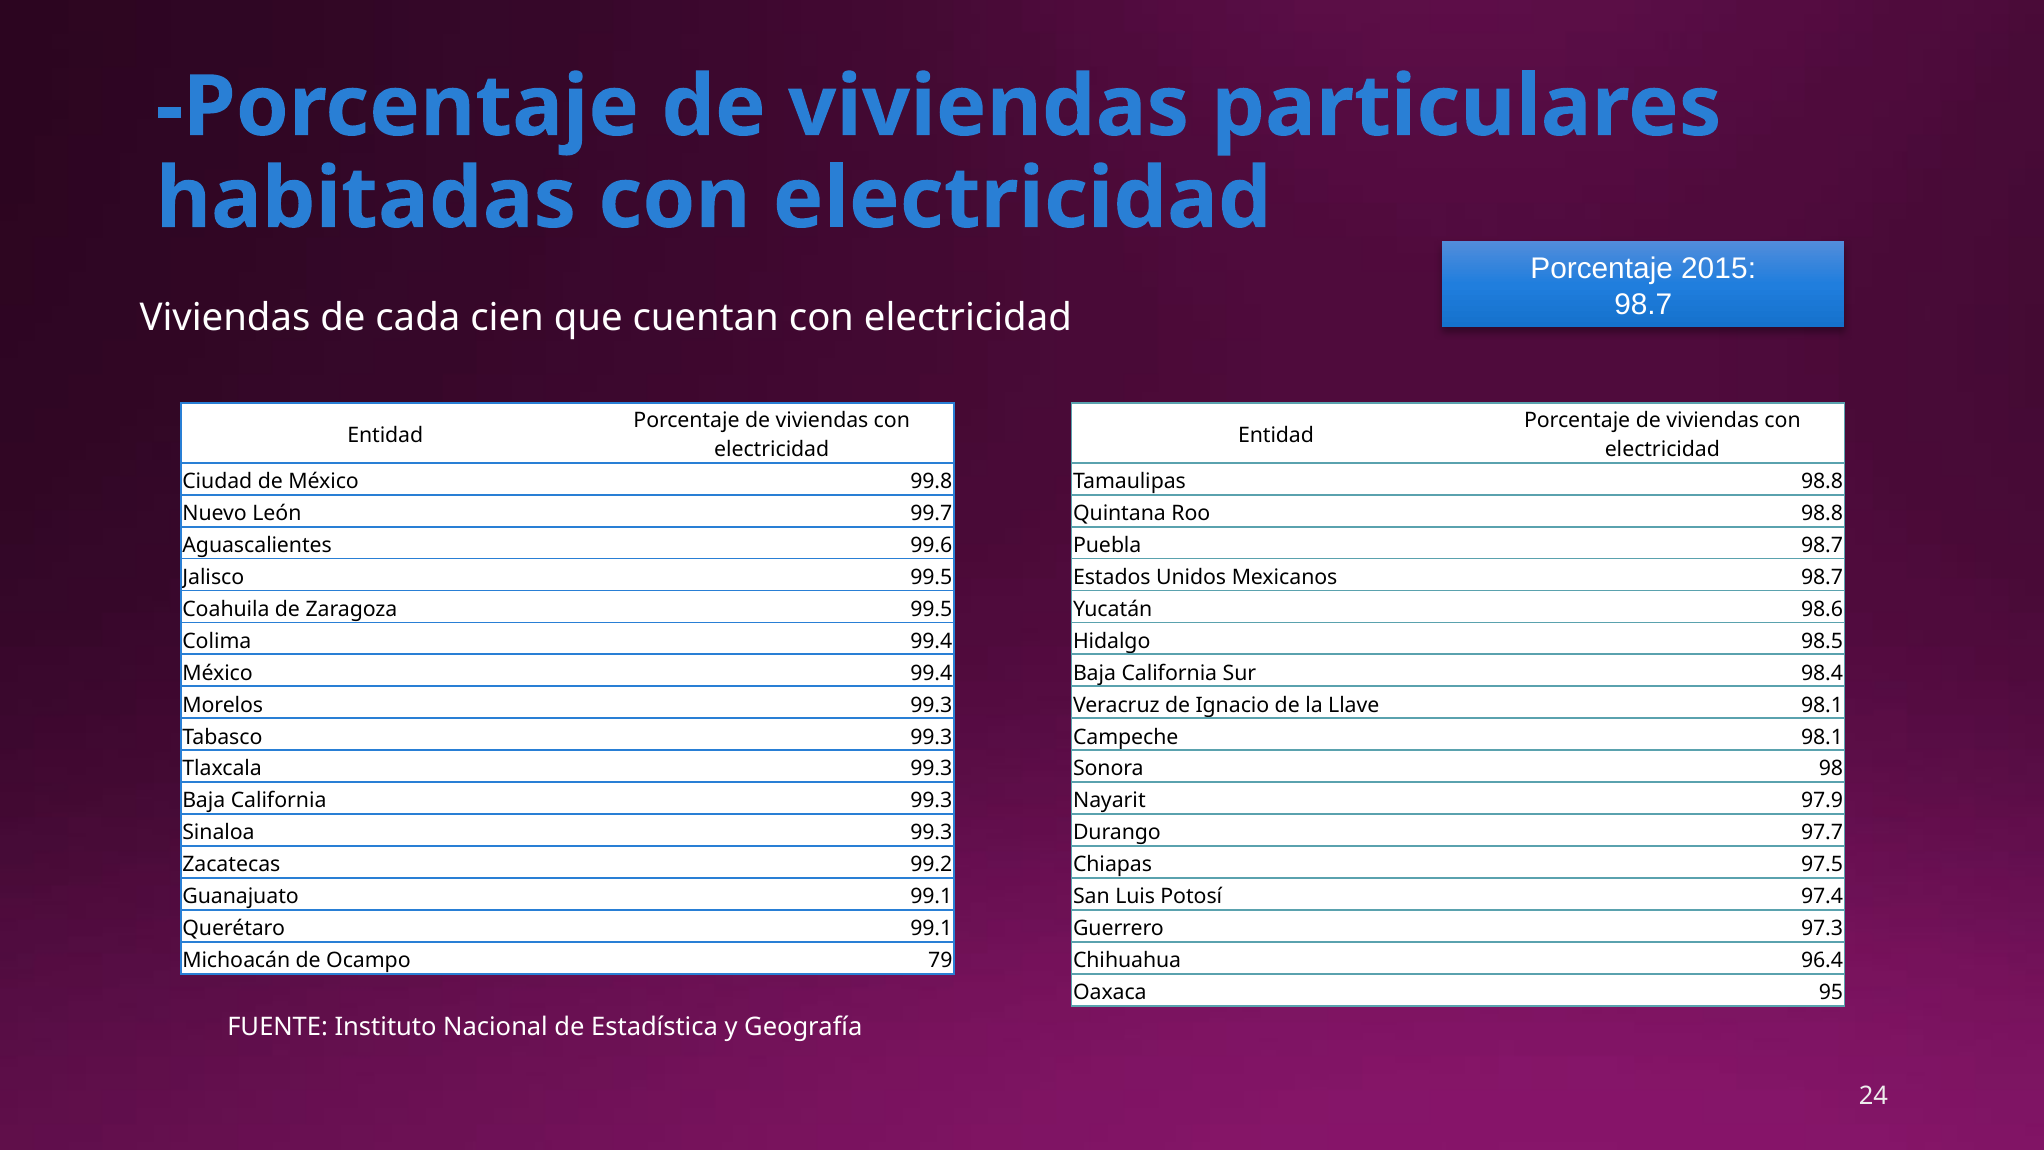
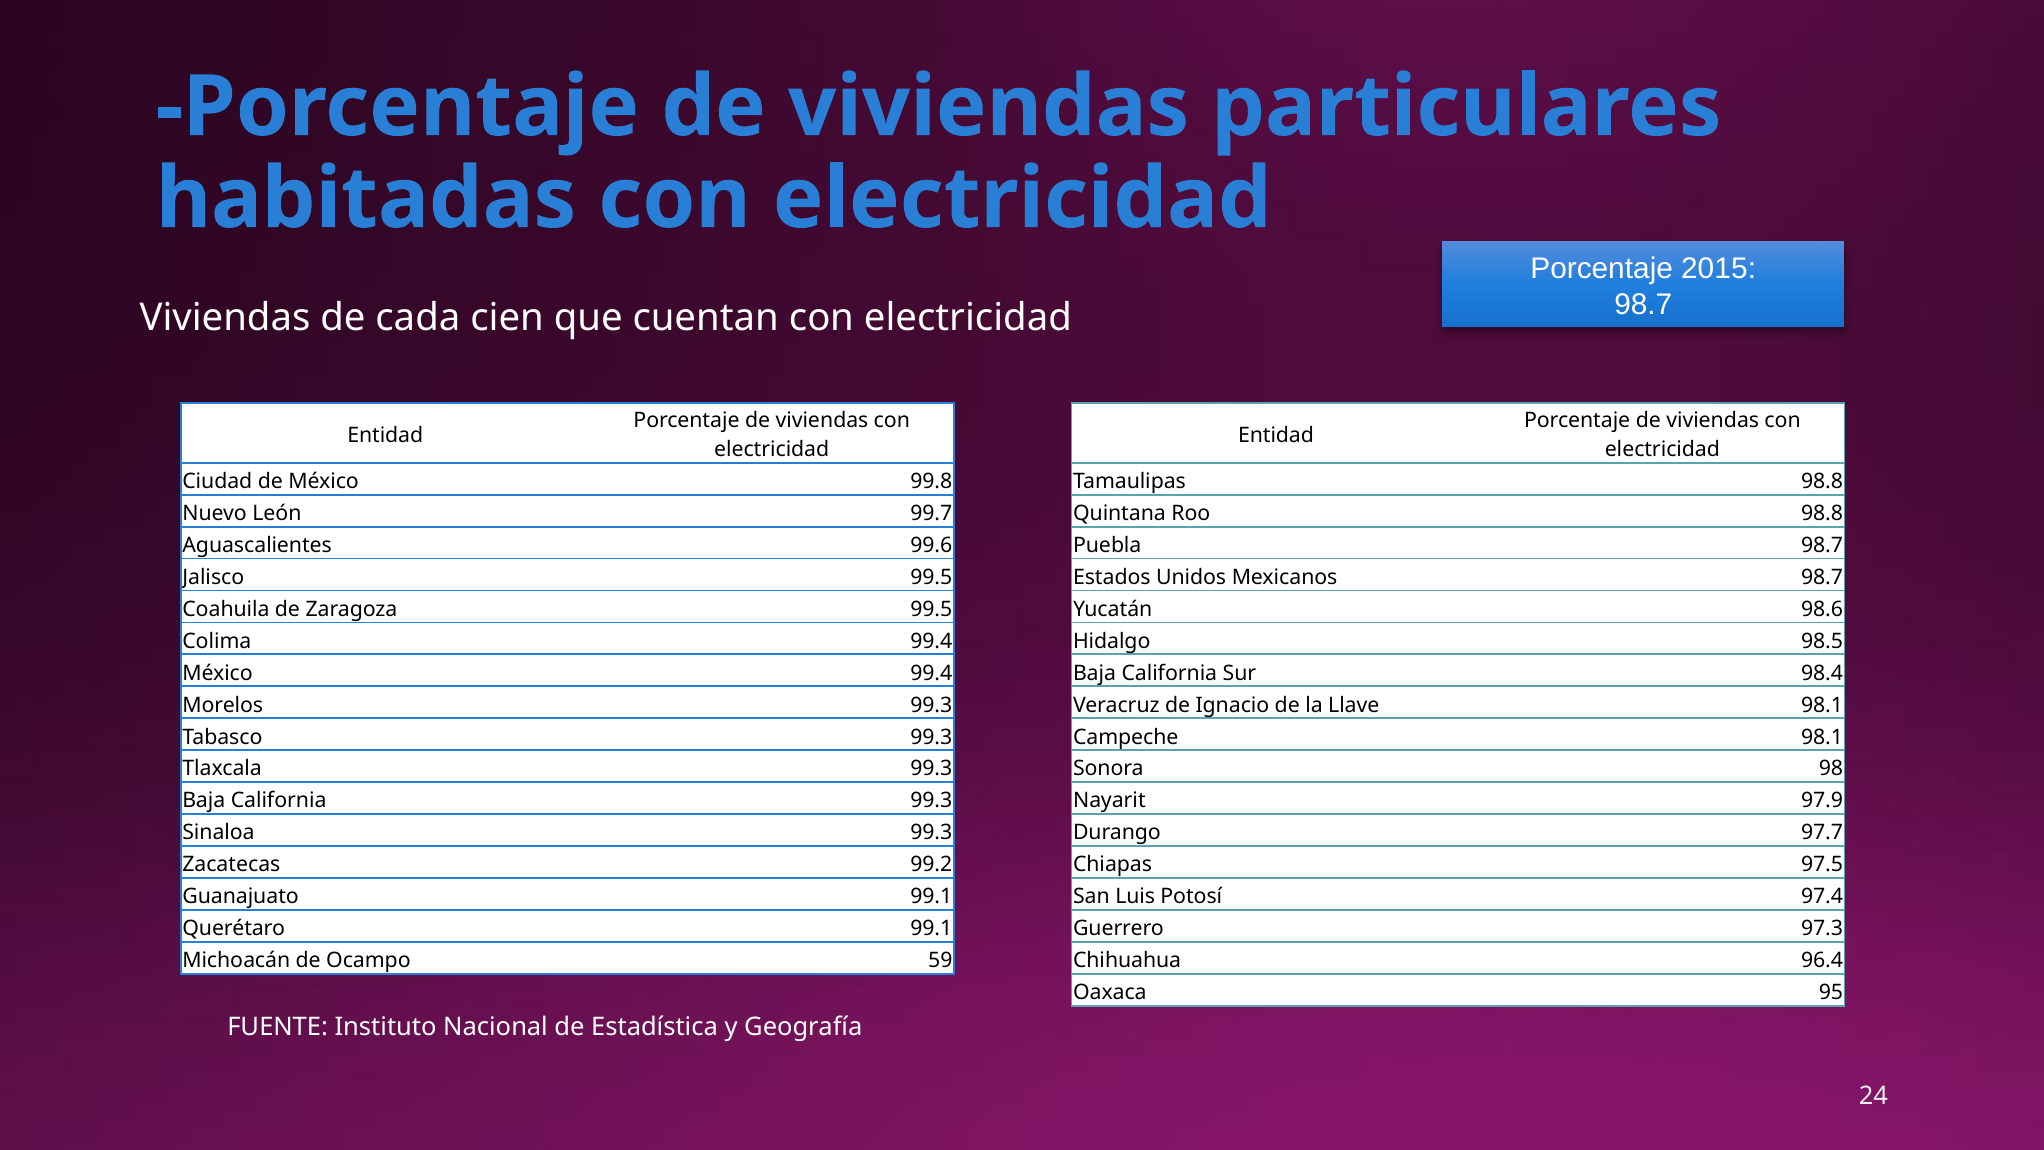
79: 79 -> 59 (940, 960)
